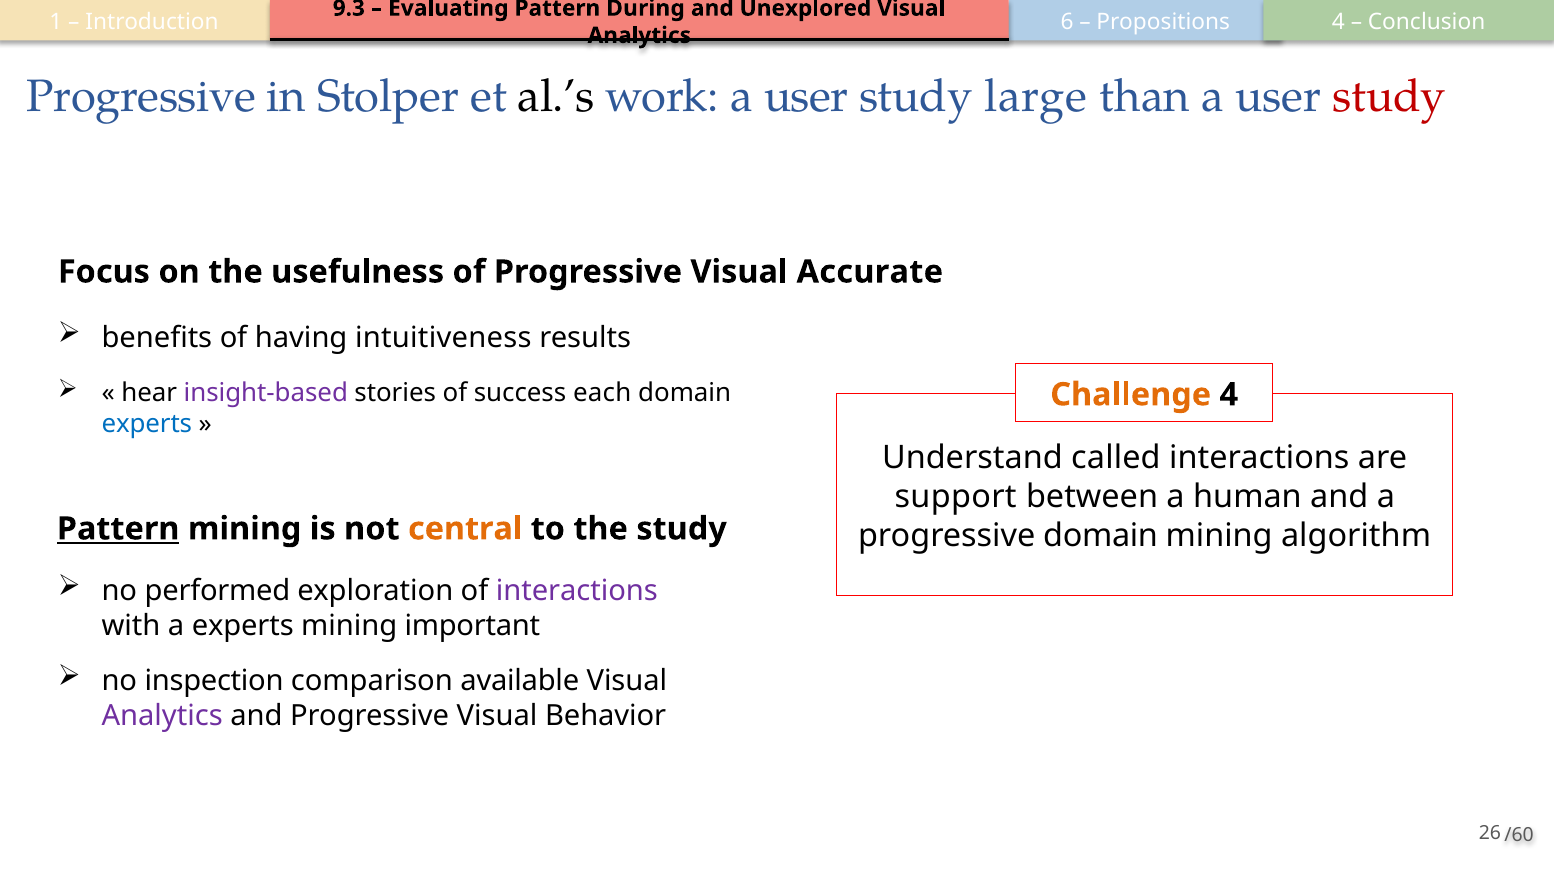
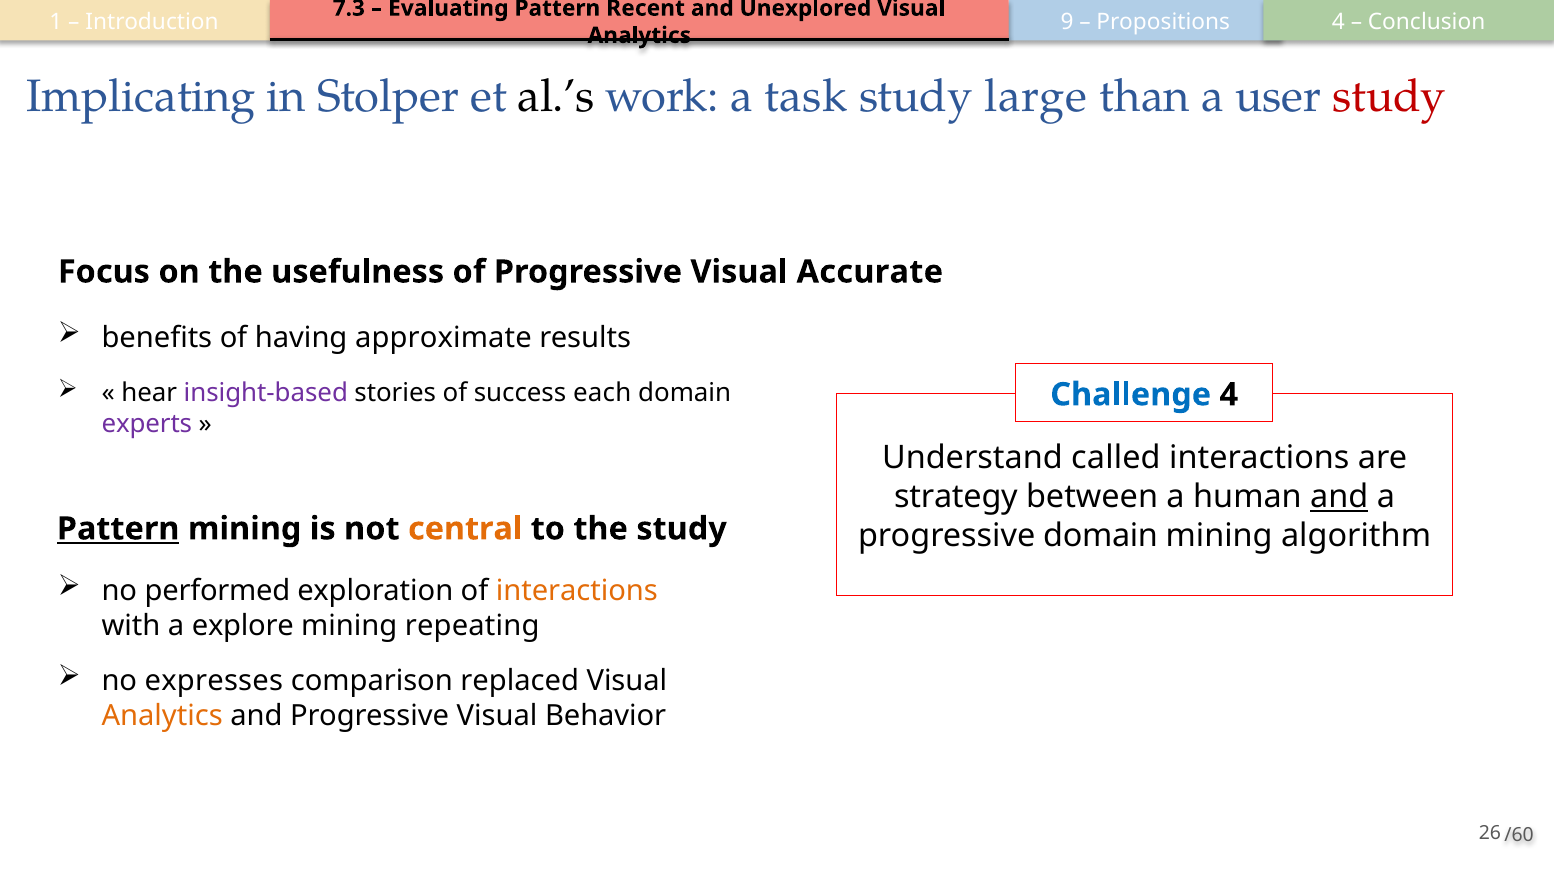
9.3: 9.3 -> 7.3 (349, 8)
During: During -> Recent (646, 8)
6: 6 -> 9 (1067, 22)
Progressive: Progressive -> Implicating (141, 97)
work a user: user -> task (806, 97)
intuitiveness: intuitiveness -> approximate (443, 338)
Challenge colour: orange -> blue (1131, 395)
experts colour: blue -> purple (147, 424)
support: support -> strategy (956, 497)
and underline: none -> present (1339, 497)
interactions colour: purple -> orange (577, 591)
a experts: experts -> explore (243, 626)
important: important -> repeating (472, 626)
inspection: inspection -> expresses (214, 681)
available: available -> replaced (520, 681)
Analytics colour: purple -> orange (162, 716)
